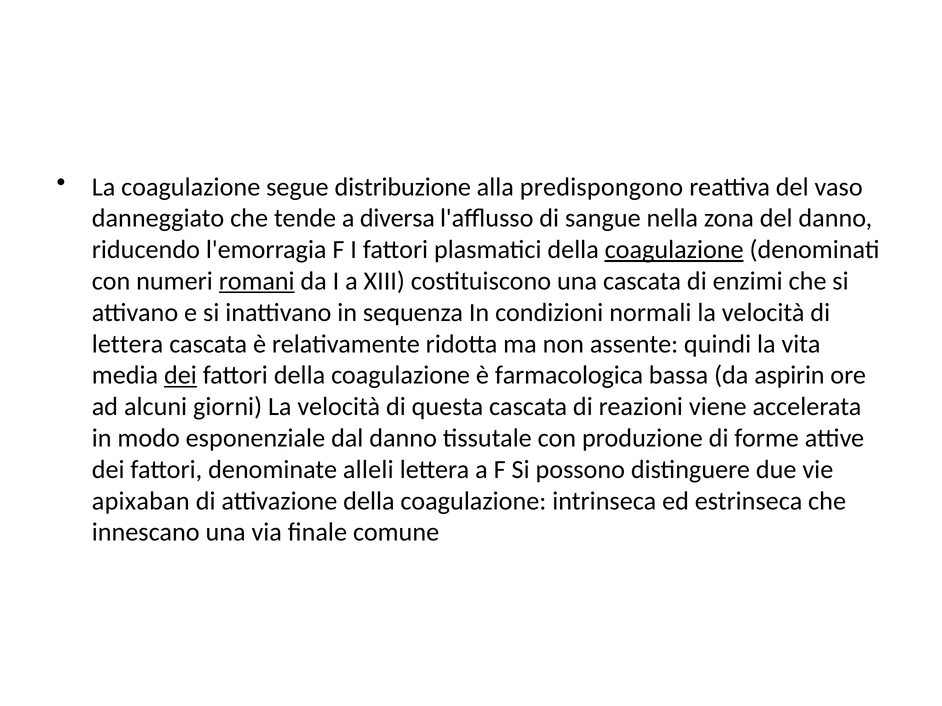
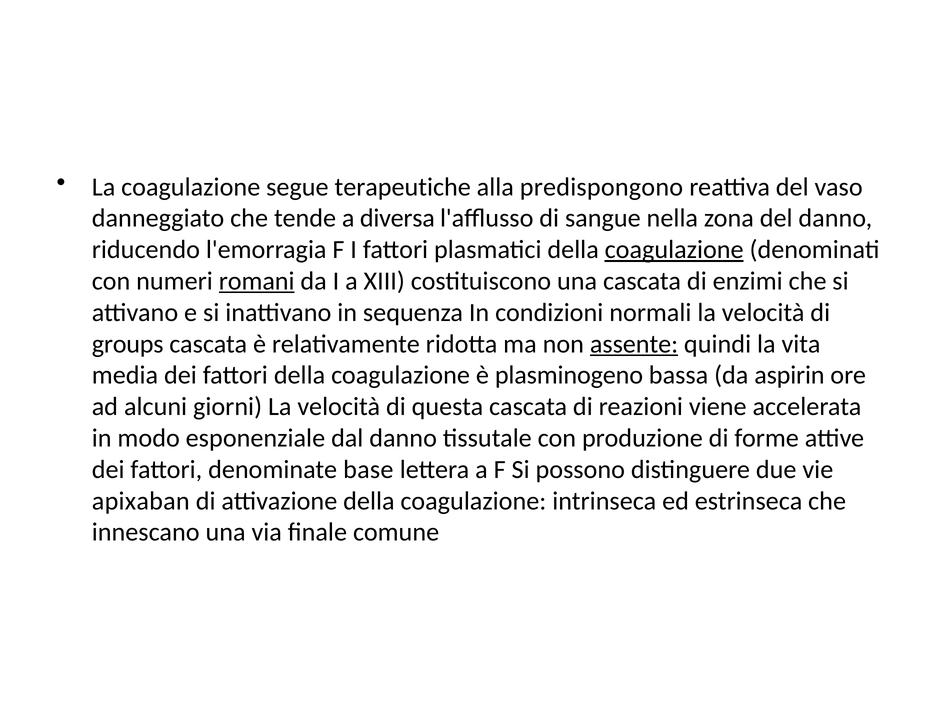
distribuzione: distribuzione -> terapeutiche (403, 187)
lettera: lettera -> groups (128, 344)
assente underline: none -> present (634, 344)
dei underline: present -> none (180, 376)
farmacologica: farmacologica -> plasminogeno (569, 376)
alleli: alleli -> base (368, 470)
